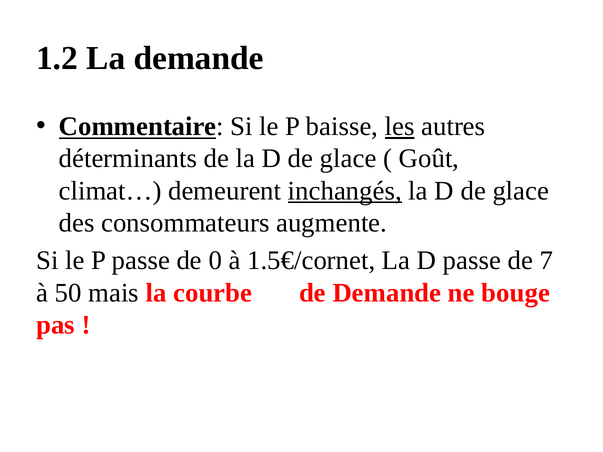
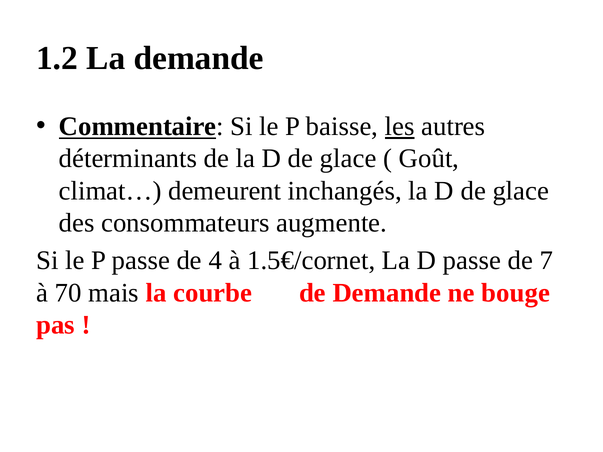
inchangés underline: present -> none (345, 191)
0: 0 -> 4 (215, 261)
50: 50 -> 70 (68, 293)
